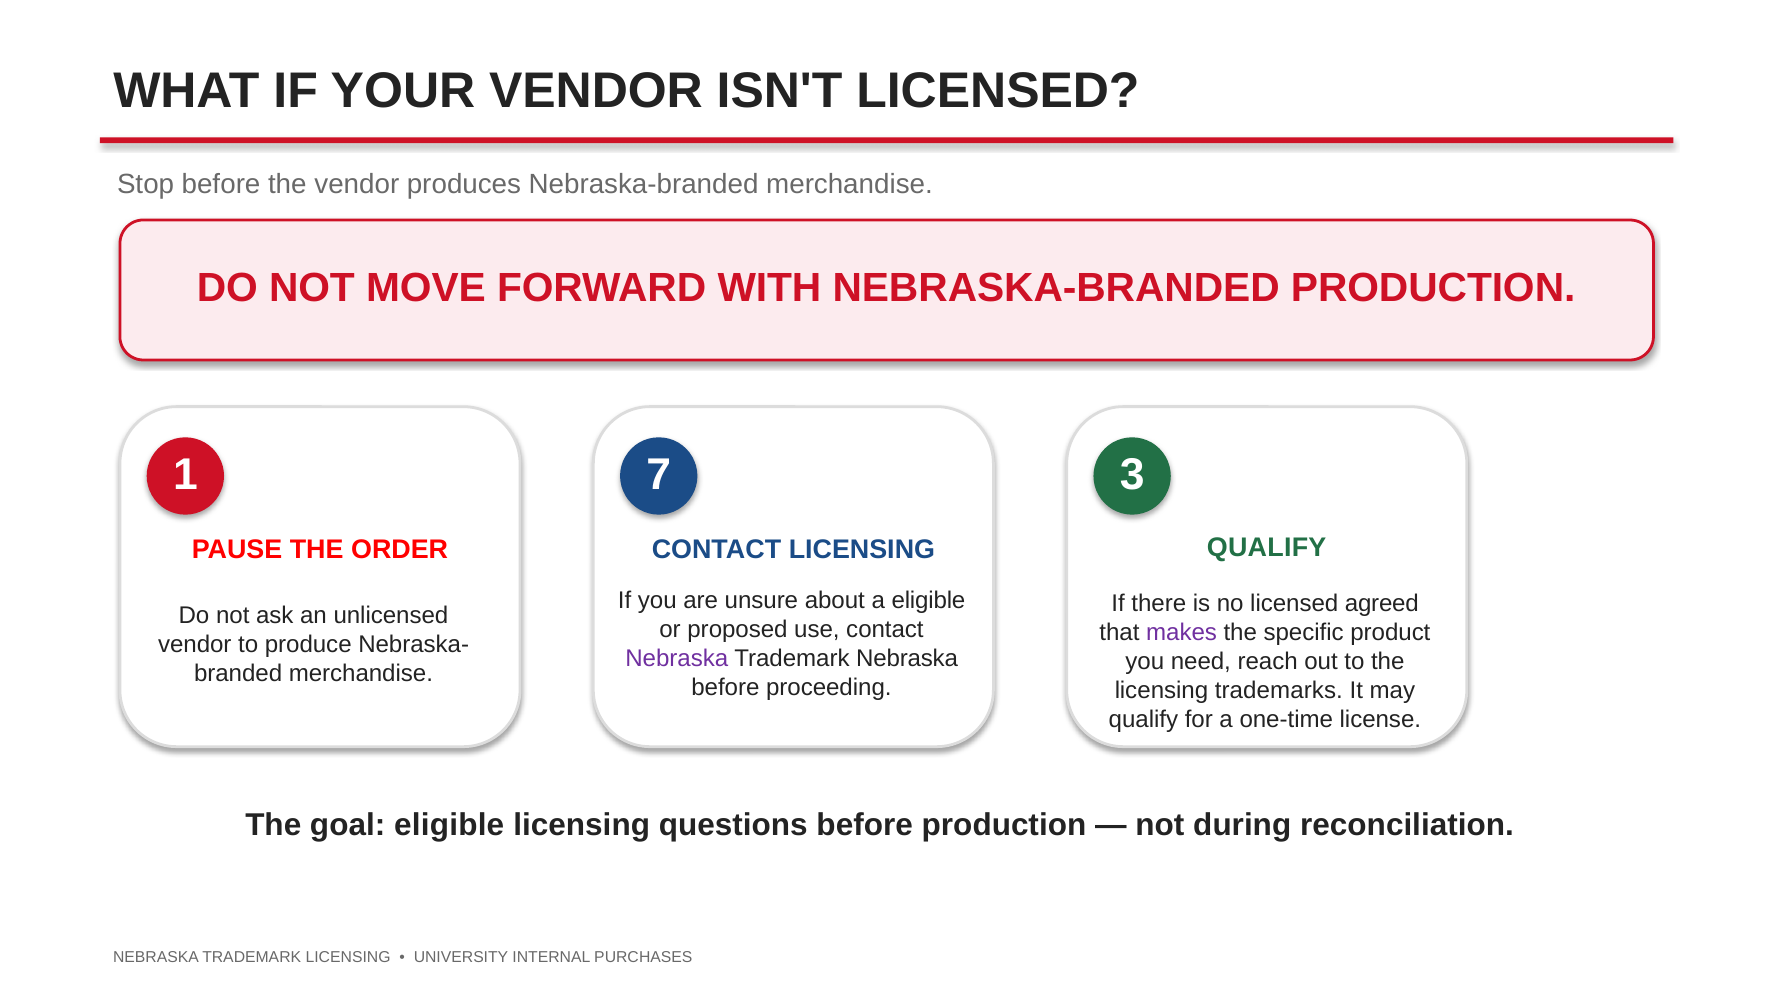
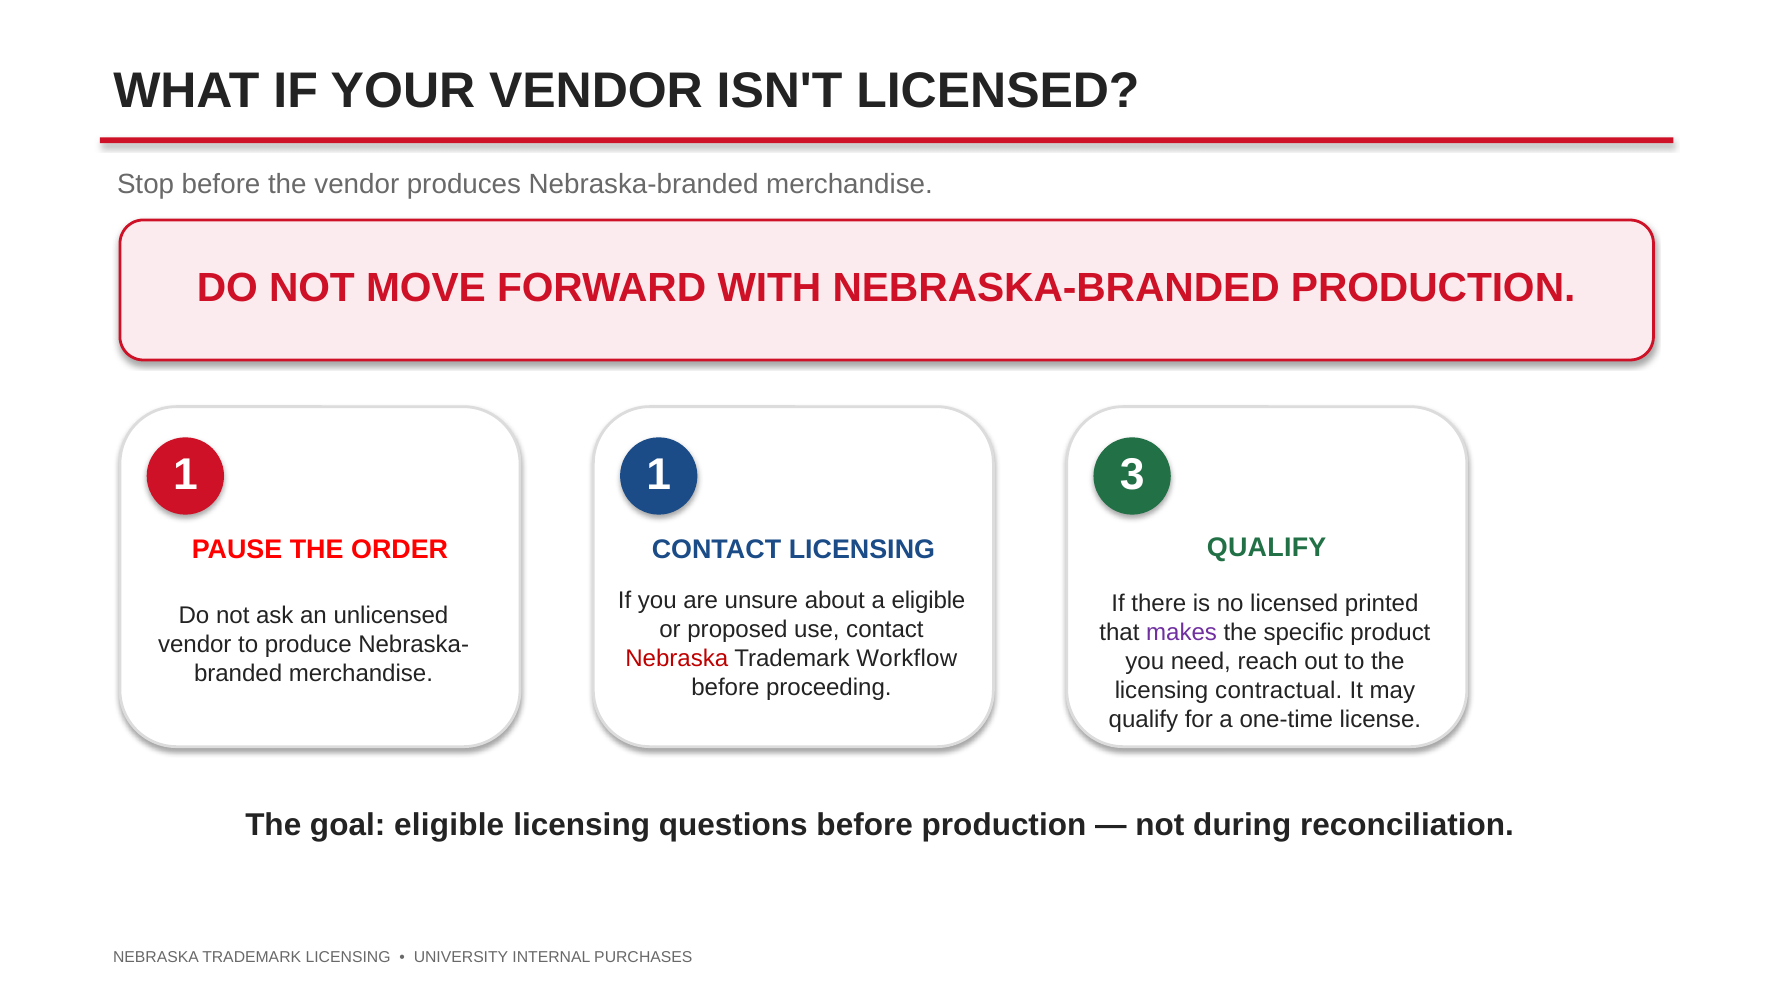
1 7: 7 -> 1 (659, 475)
agreed: agreed -> printed (1382, 604)
Nebraska colour: purple -> red (677, 659)
Trademark Nebraska: Nebraska -> Workflow (907, 659)
trademarks: trademarks -> contractual (1279, 691)
